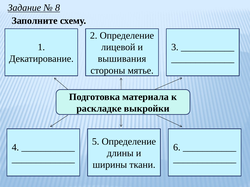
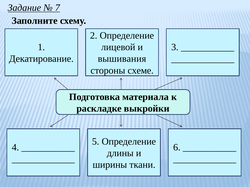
8: 8 -> 7 (57, 8)
мятье: мятье -> схеме (141, 71)
